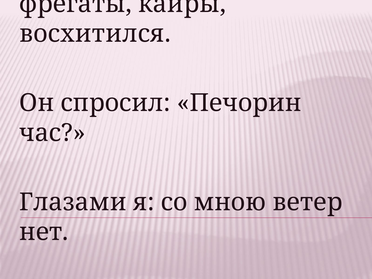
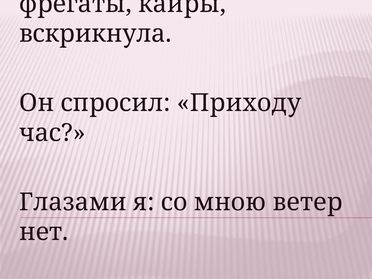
восхитился: восхитился -> вскрикнула (95, 34)
Печорин: Печорин -> Приходу (239, 103)
